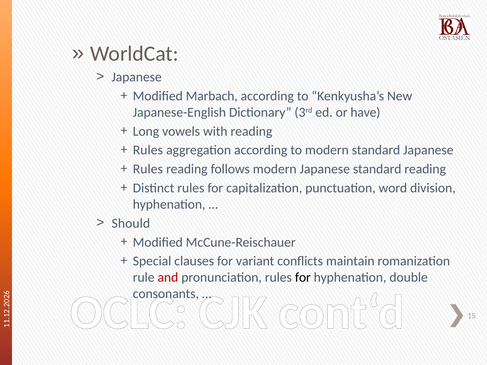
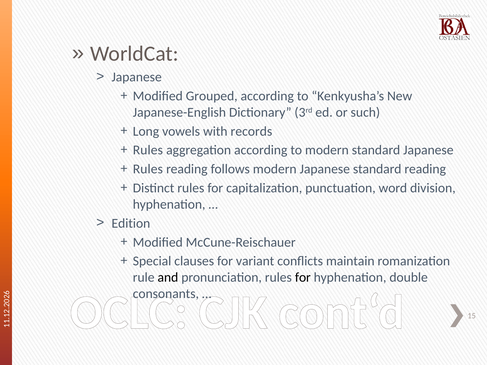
Marbach: Marbach -> Grouped (212, 96)
have: have -> such (365, 112)
with reading: reading -> records (251, 131)
Should: Should -> Edition (131, 223)
and colour: red -> black (168, 278)
